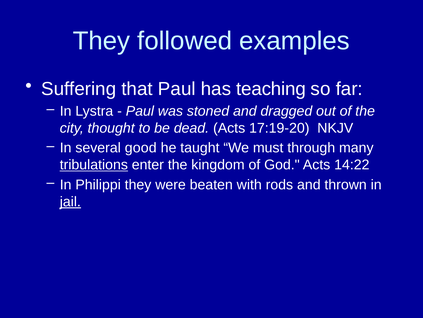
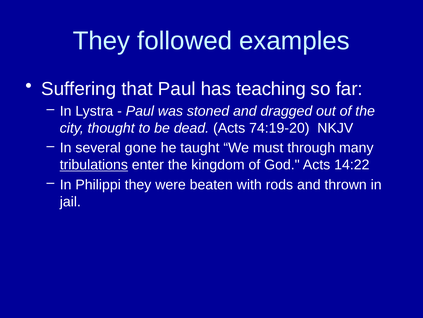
17:19-20: 17:19-20 -> 74:19-20 (279, 128)
good: good -> gone (141, 148)
jail underline: present -> none (70, 201)
